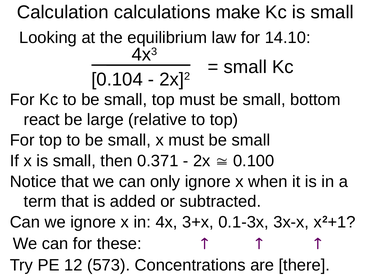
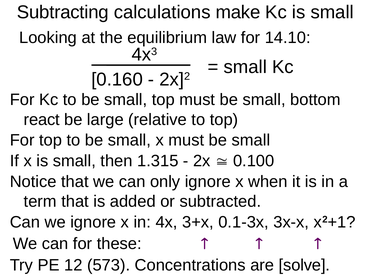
Calculation: Calculation -> Subtracting (63, 12)
0.104: 0.104 -> 0.160 (117, 79)
0.371: 0.371 -> 1.315 (158, 160)
there: there -> solve (304, 265)
